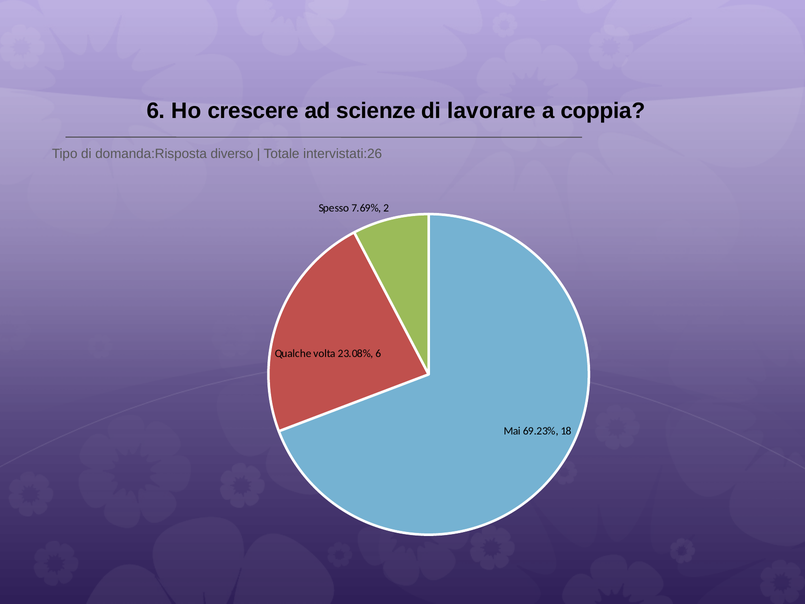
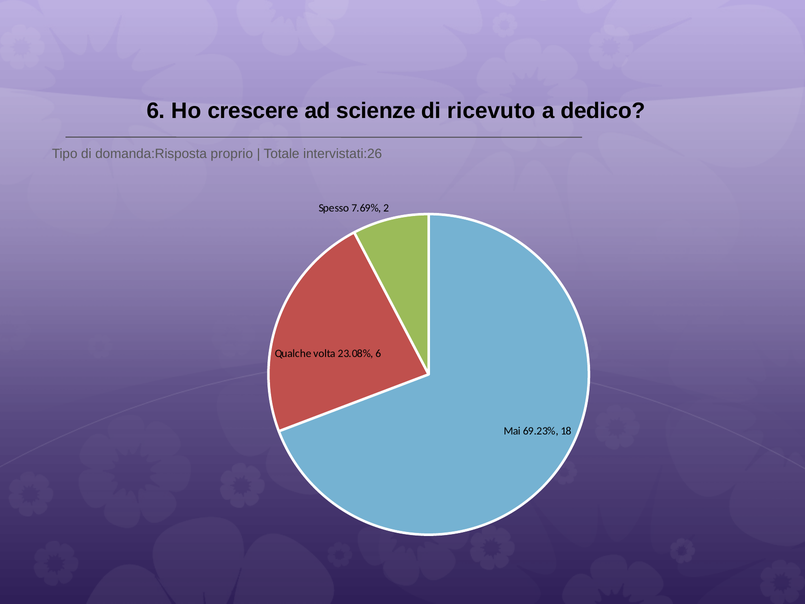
lavorare: lavorare -> ricevuto (492, 111)
coppia: coppia -> dedico (603, 111)
diverso: diverso -> proprio (232, 154)
